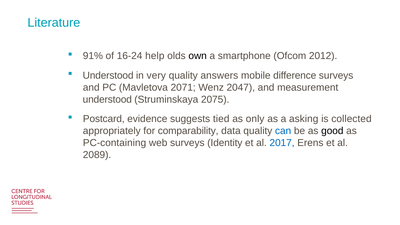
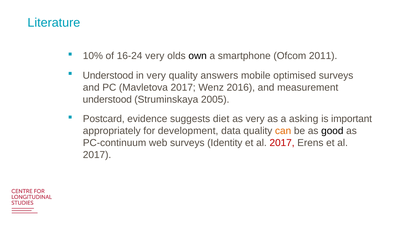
91%: 91% -> 10% (93, 56)
16-24 help: help -> very (155, 56)
2012: 2012 -> 2011 (323, 56)
difference: difference -> optimised (295, 76)
Mavletova 2071: 2071 -> 2017 (183, 88)
2047: 2047 -> 2016 (241, 88)
2075: 2075 -> 2005 (215, 100)
tied: tied -> diet (221, 119)
as only: only -> very (255, 119)
collected: collected -> important (352, 119)
comparability: comparability -> development (188, 131)
can colour: blue -> orange (283, 131)
PC-containing: PC-containing -> PC-continuum (115, 143)
2017 colour: blue -> red (282, 143)
2089: 2089 -> 2017 (97, 155)
